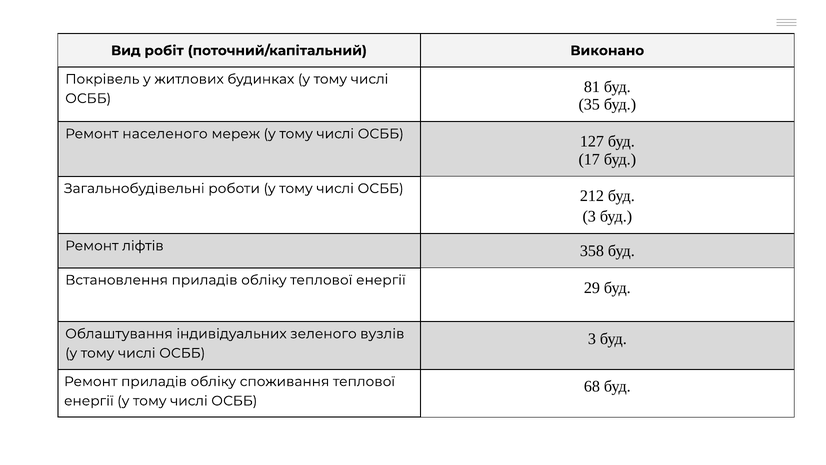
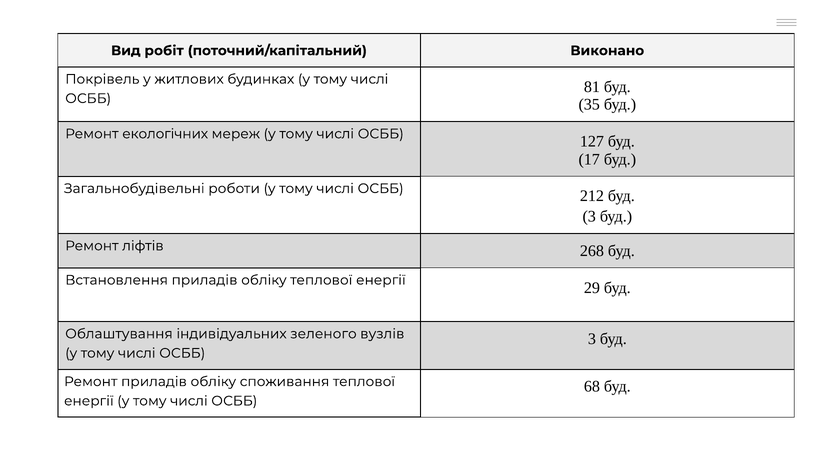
населеного: населеного -> екологічних (165, 134)
358: 358 -> 268 (592, 251)
